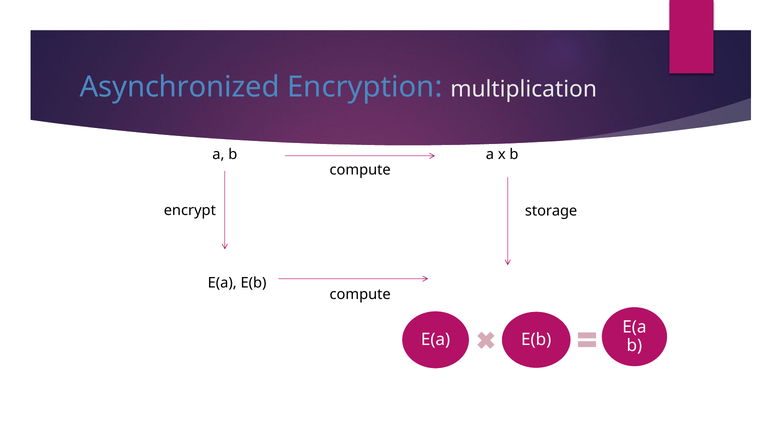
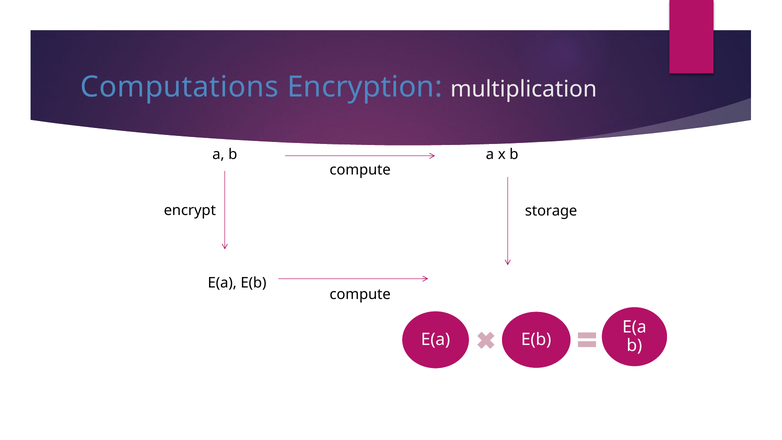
Asynchronized: Asynchronized -> Computations (180, 87)
